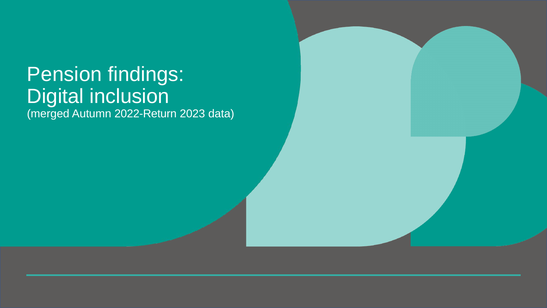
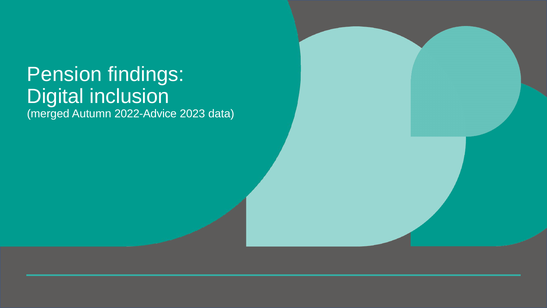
2022-Return: 2022-Return -> 2022-Advice (146, 114)
